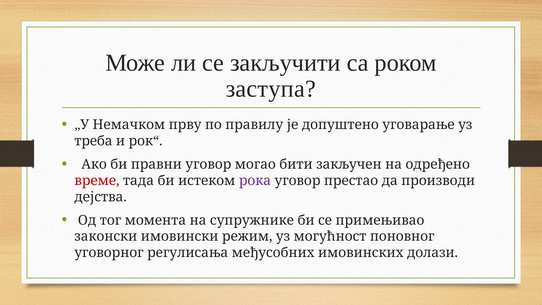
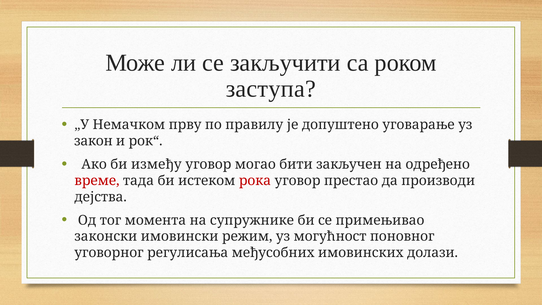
треба: треба -> закон (93, 141)
правни: правни -> између (156, 164)
рока colour: purple -> red (255, 181)
